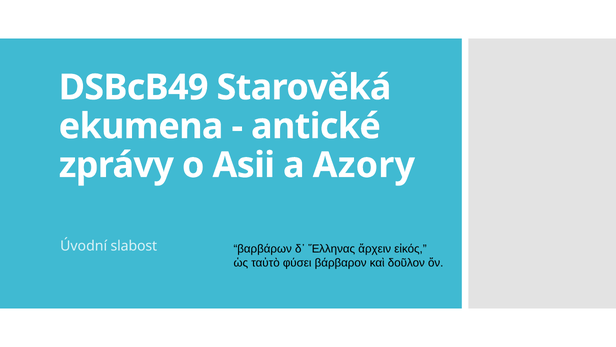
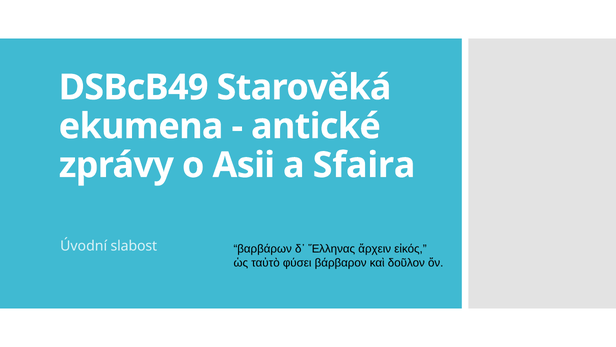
Azory: Azory -> Sfaira (364, 165)
